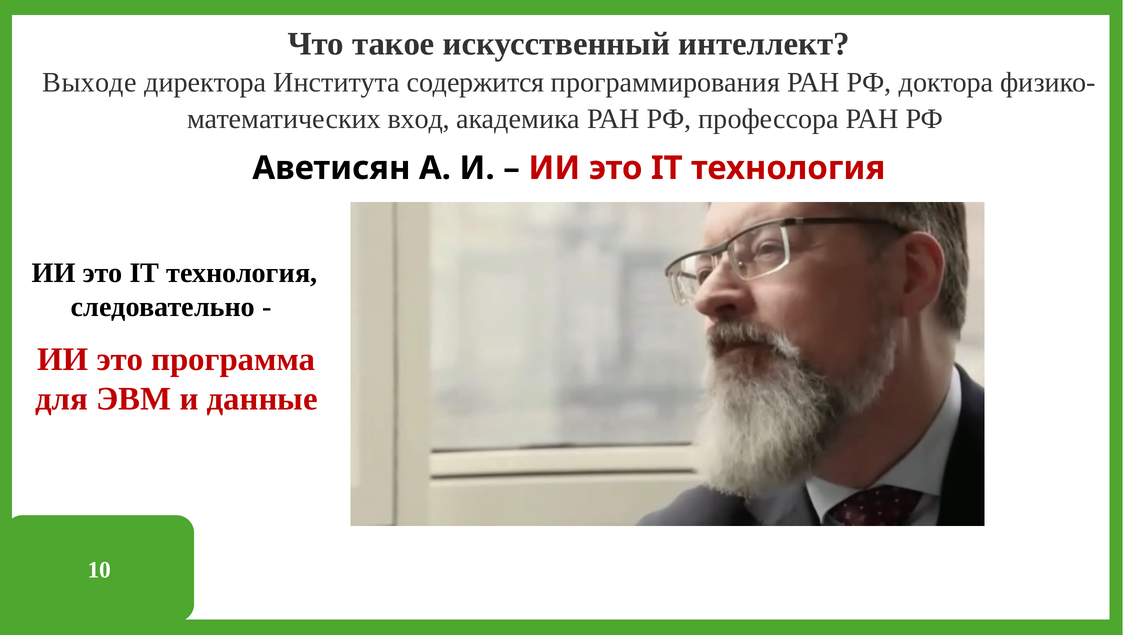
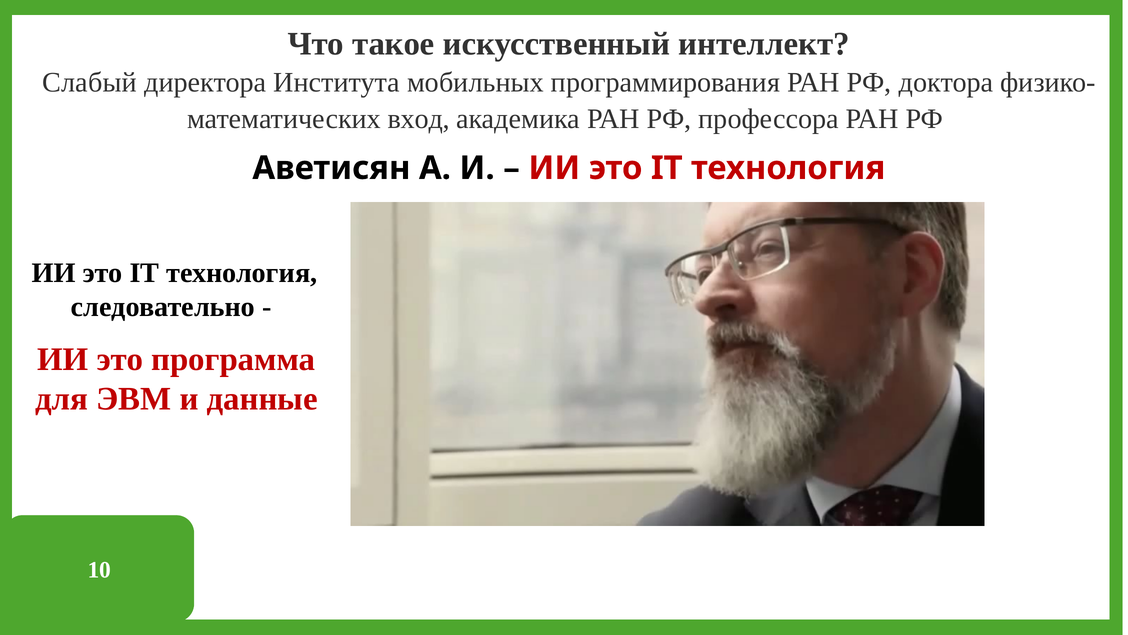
Выходе: Выходе -> Слабый (90, 83)
содержится: содержится -> мобильных (475, 83)
